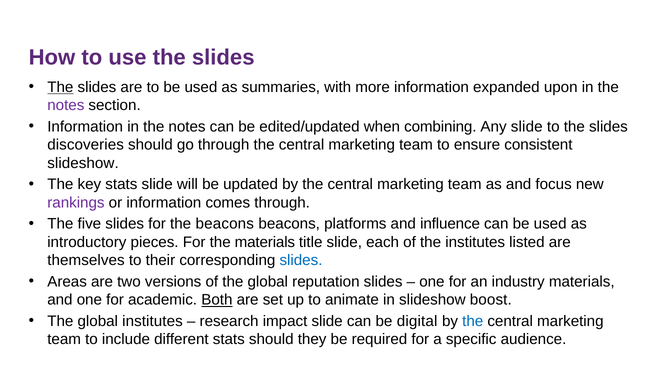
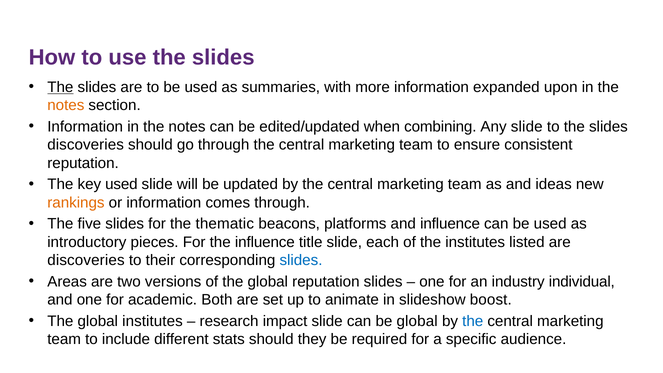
notes colour: purple -> orange (66, 105)
slideshow: slideshow -> reputation (83, 163)
key stats: stats -> used (121, 184)
focus: focus -> ideas (554, 184)
rankings colour: purple -> orange (76, 203)
the beacons: beacons -> thematic (225, 224)
the materials: materials -> influence (265, 242)
themselves: themselves -> discoveries (86, 260)
industry materials: materials -> individual (582, 282)
Both underline: present -> none (217, 300)
be digital: digital -> global (417, 321)
